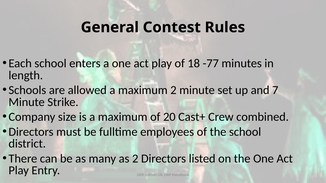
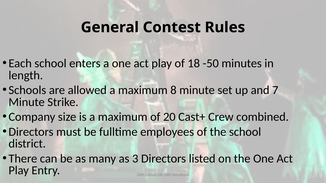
-77: -77 -> -50 (211, 64)
maximum 2: 2 -> 8 (173, 90)
as 2: 2 -> 3 (135, 159)
